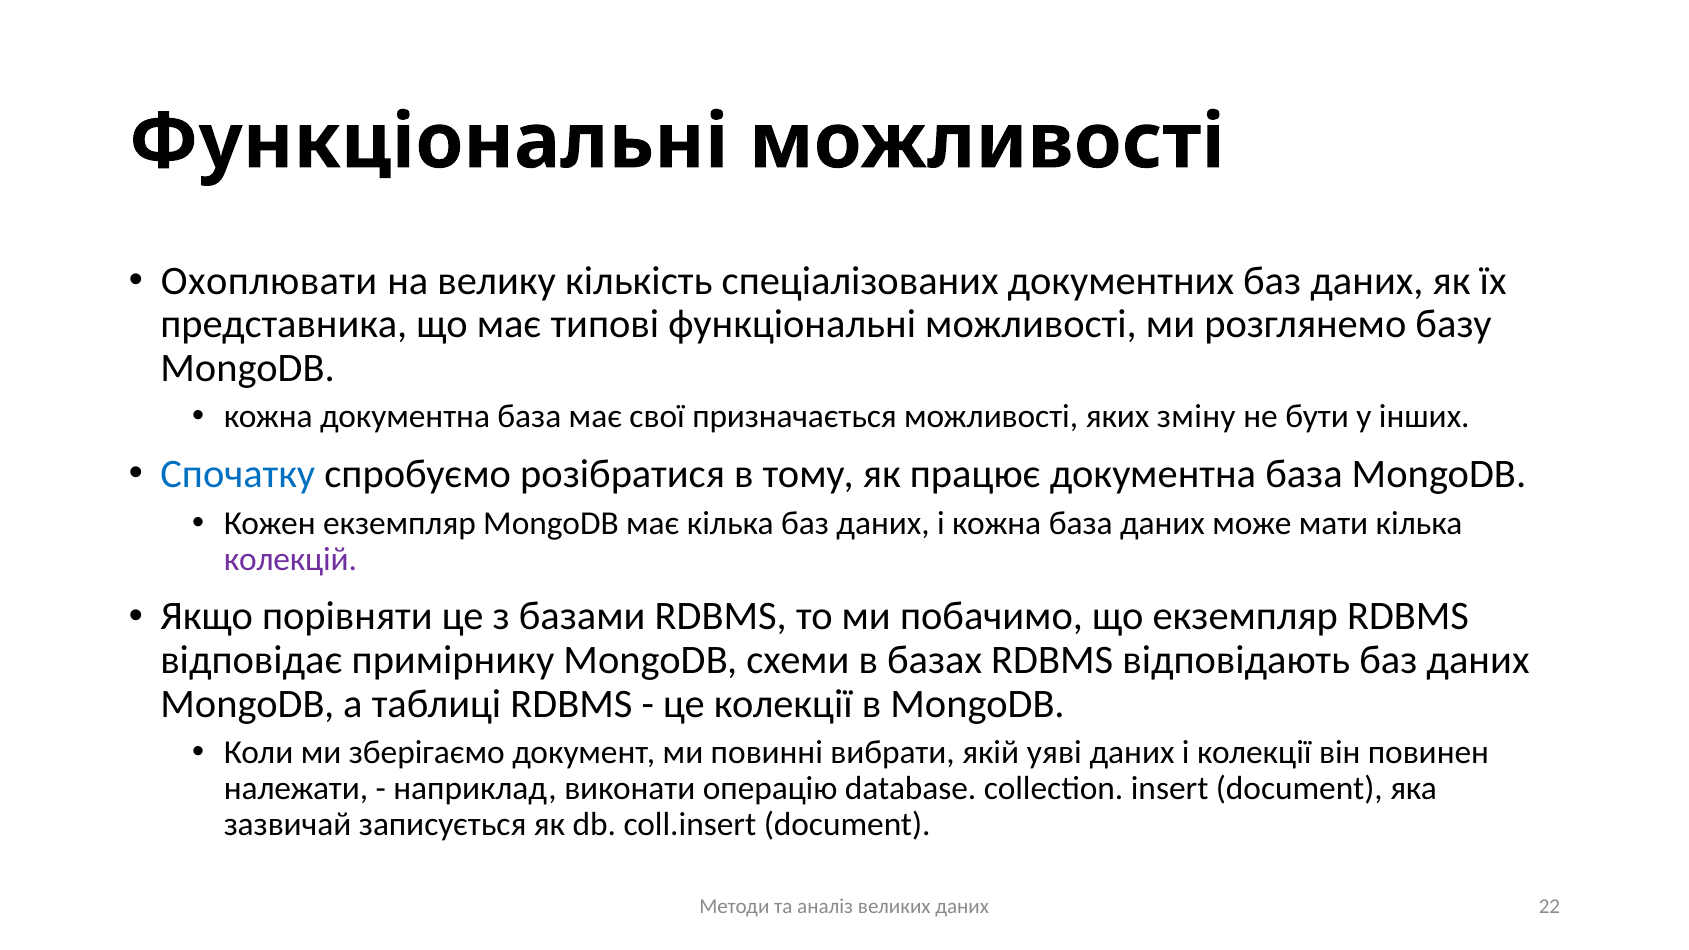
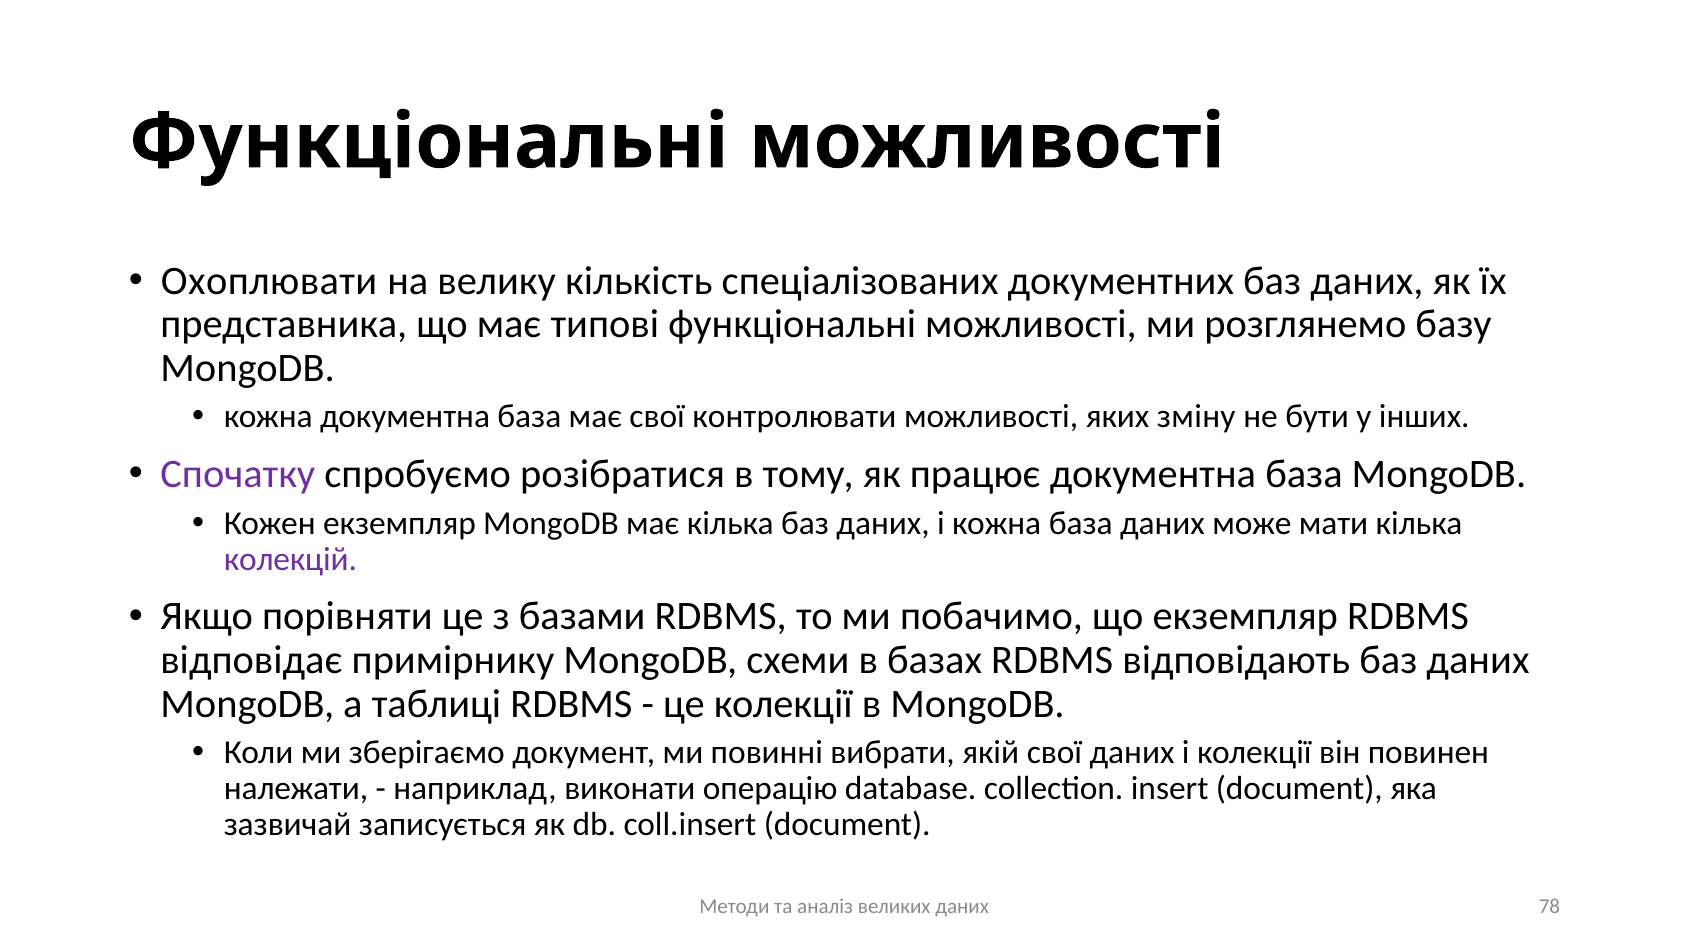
призначається: призначається -> контролювати (794, 417)
Спочатку colour: blue -> purple (238, 474)
якій уяві: уяві -> свої (1054, 753)
22: 22 -> 78 (1549, 907)
